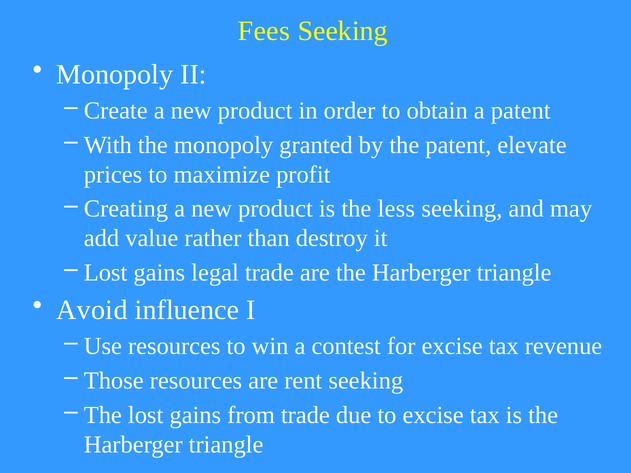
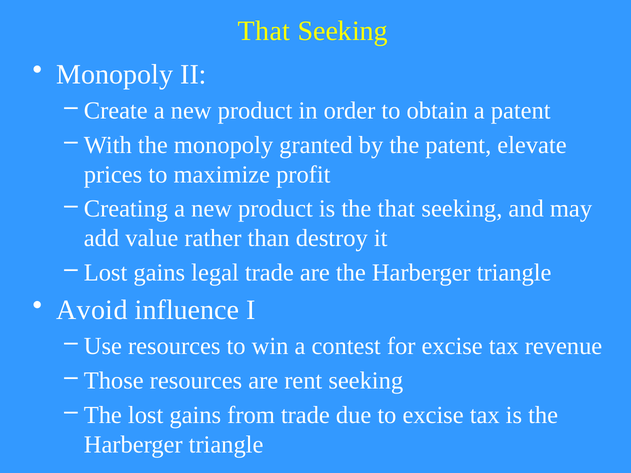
Fees: Fees -> That (264, 31)
the less: less -> that (396, 209)
